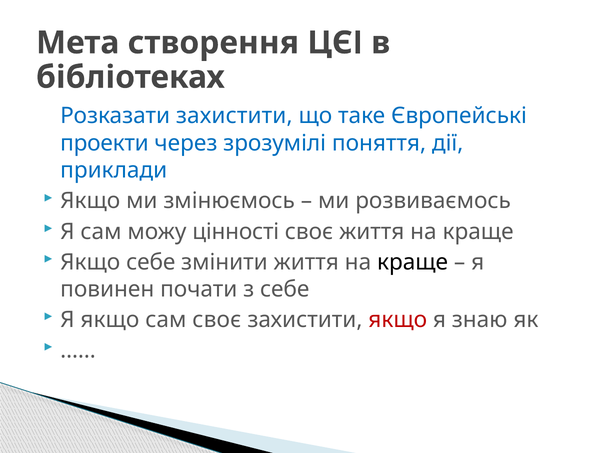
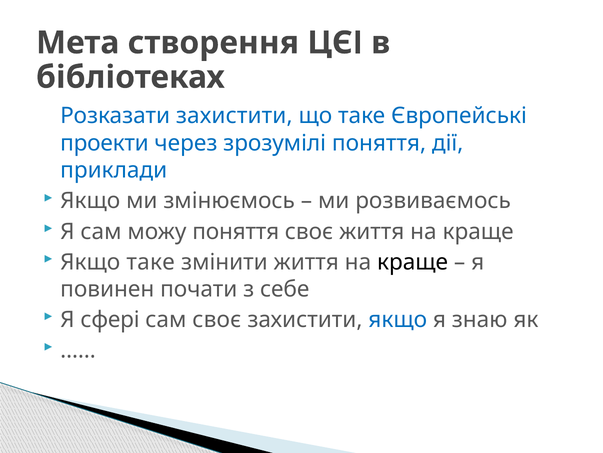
можу цінності: цінності -> поняття (236, 231)
Якщо себе: себе -> таке (151, 262)
Я якщо: якщо -> сфері (110, 319)
якщо colour: red -> blue (398, 319)
